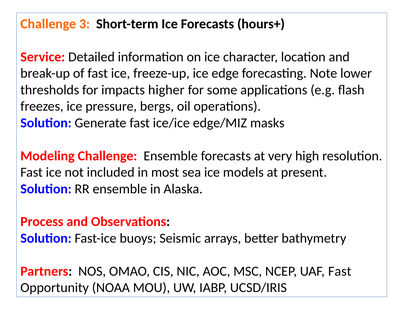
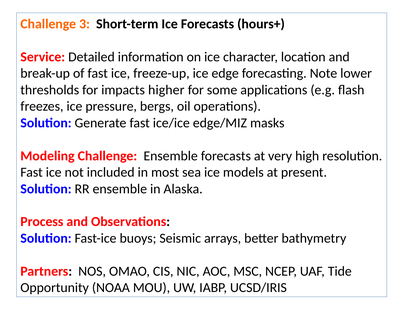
UAF Fast: Fast -> Tide (340, 271)
